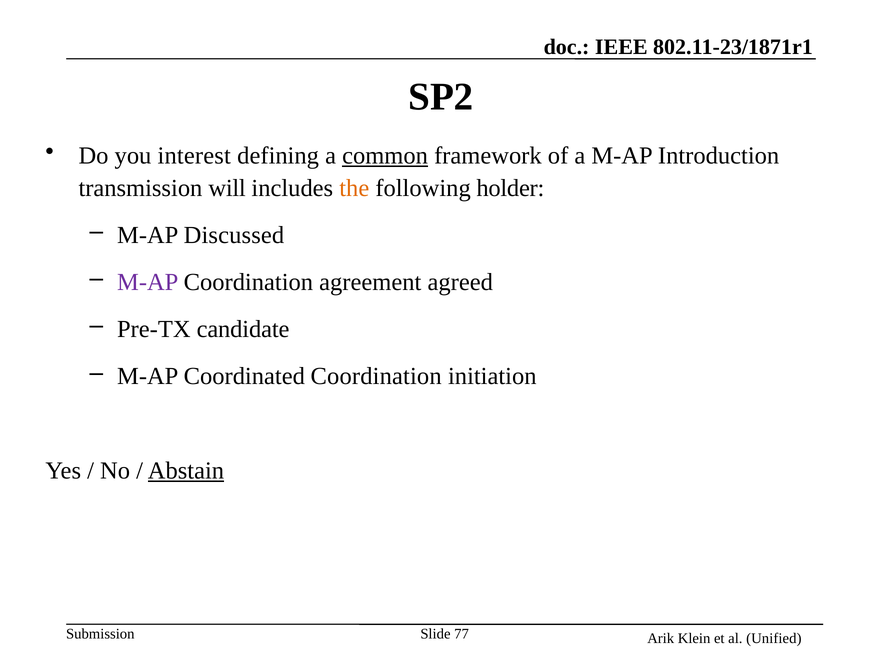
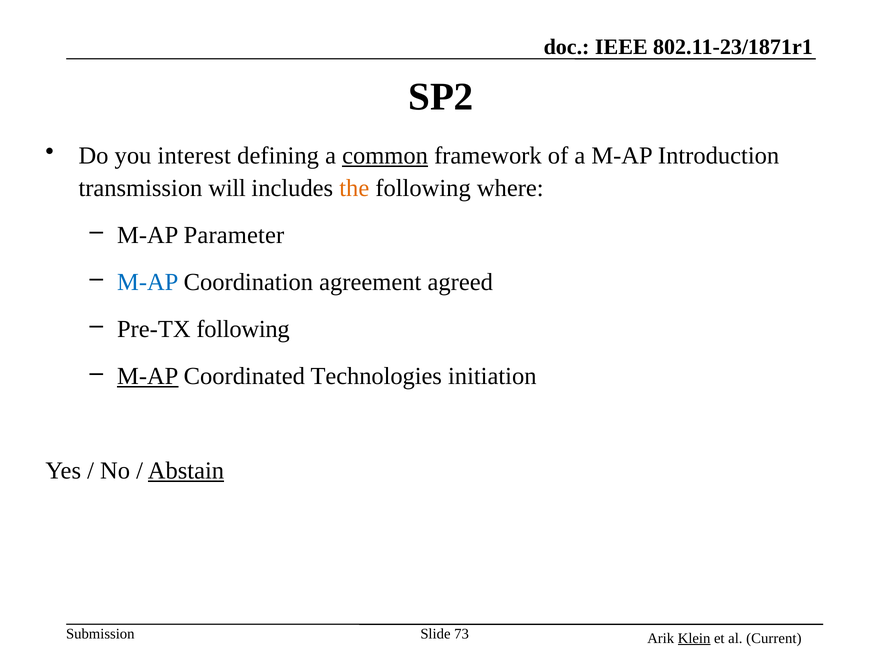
holder: holder -> where (510, 188)
Discussed: Discussed -> Parameter (234, 235)
M-AP colour: purple -> blue (148, 283)
Pre-TX candidate: candidate -> following (243, 330)
M-AP underline: none -> present (148, 377)
Coordinated Coordination: Coordination -> Technologies (376, 377)
77: 77 -> 73 (462, 634)
Klein underline: none -> present (694, 639)
Unified: Unified -> Current (774, 639)
